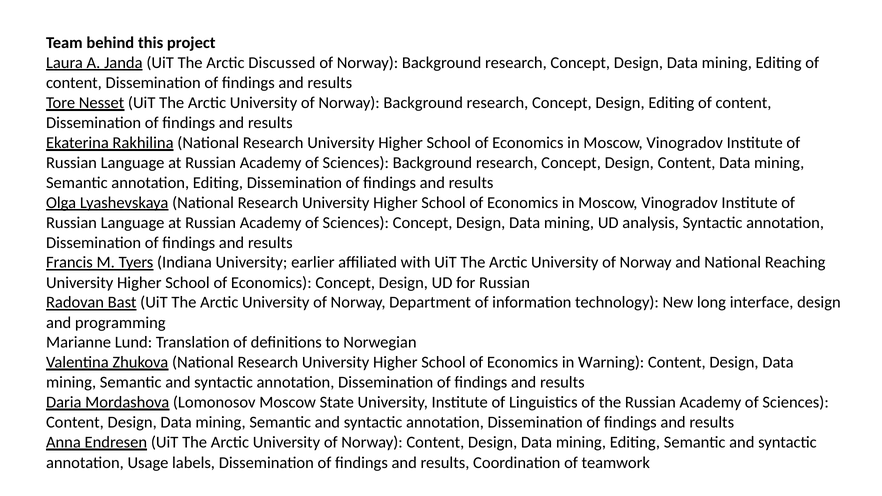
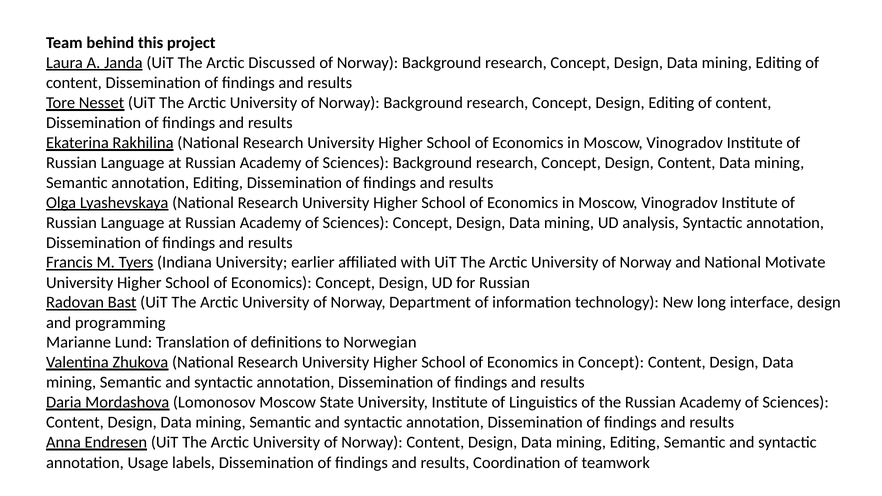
Reaching: Reaching -> Motivate (795, 263)
in Warning: Warning -> Concept (611, 362)
